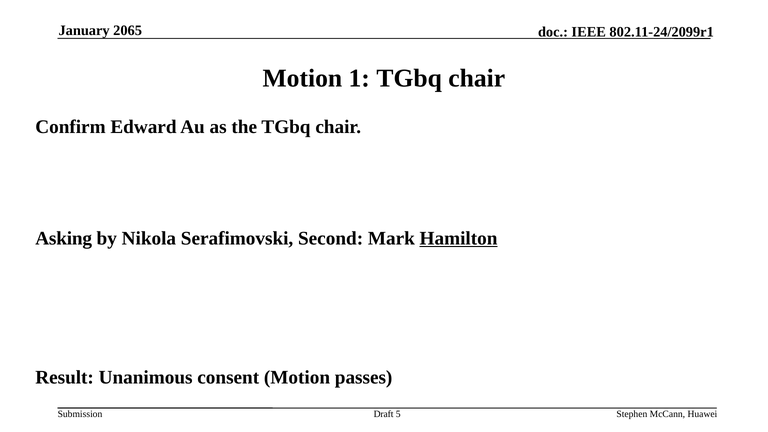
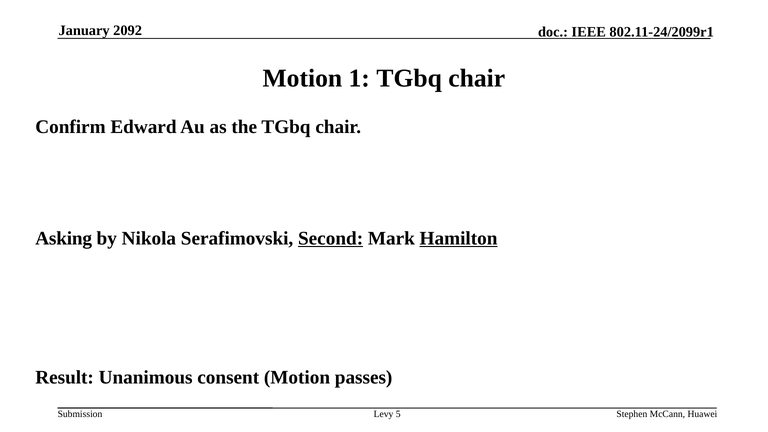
2065: 2065 -> 2092 (128, 31)
Second underline: none -> present (331, 238)
Draft: Draft -> Levy (384, 414)
